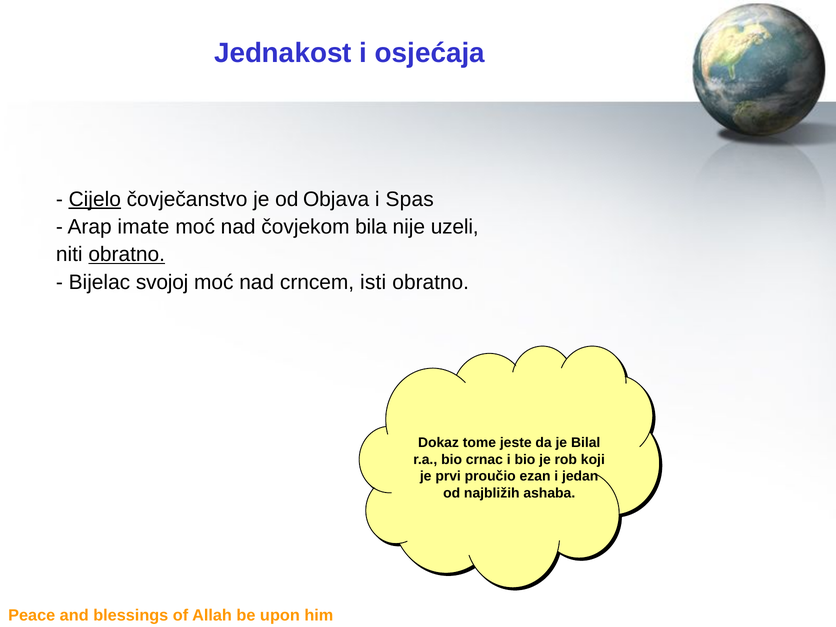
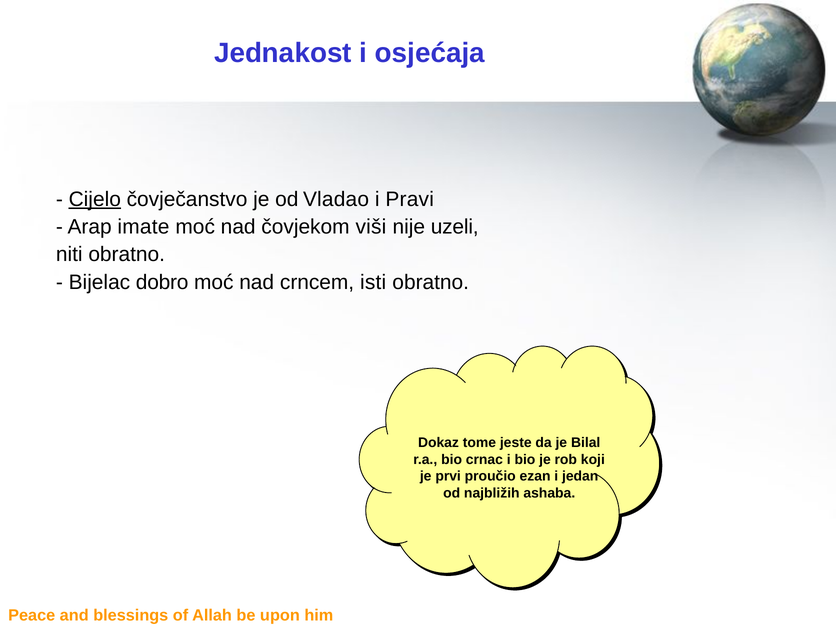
Objava: Objava -> Vladao (336, 199)
Spas: Spas -> Pravi (410, 199)
bila: bila -> viši (371, 227)
obratno underline: present -> none (127, 255)
svojoj: svojoj -> dobro (162, 282)
